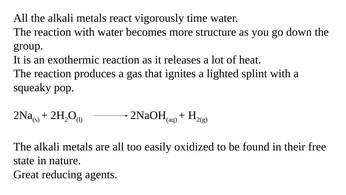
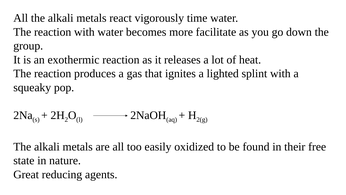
structure: structure -> facilitate (216, 32)
